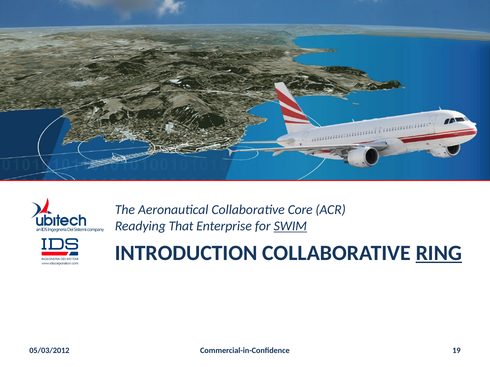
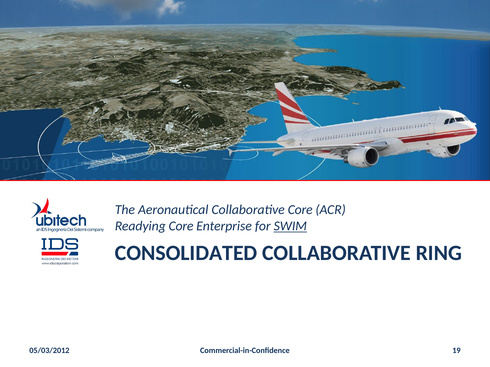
Readying That: That -> Core (181, 226)
INTRODUCTION: INTRODUCTION -> CONSOLIDATED (186, 253)
RING underline: present -> none (439, 253)
